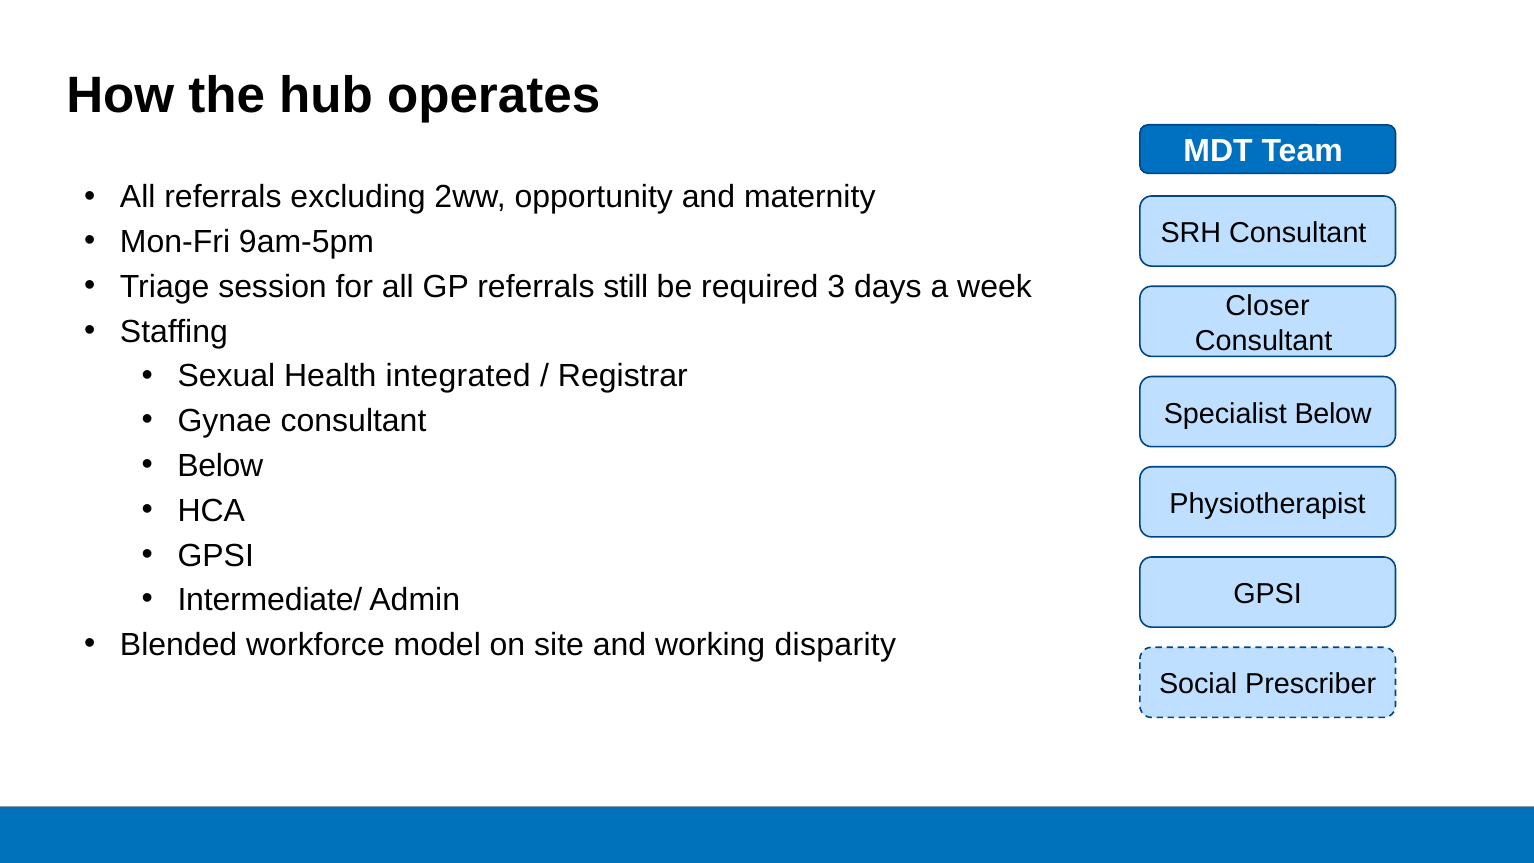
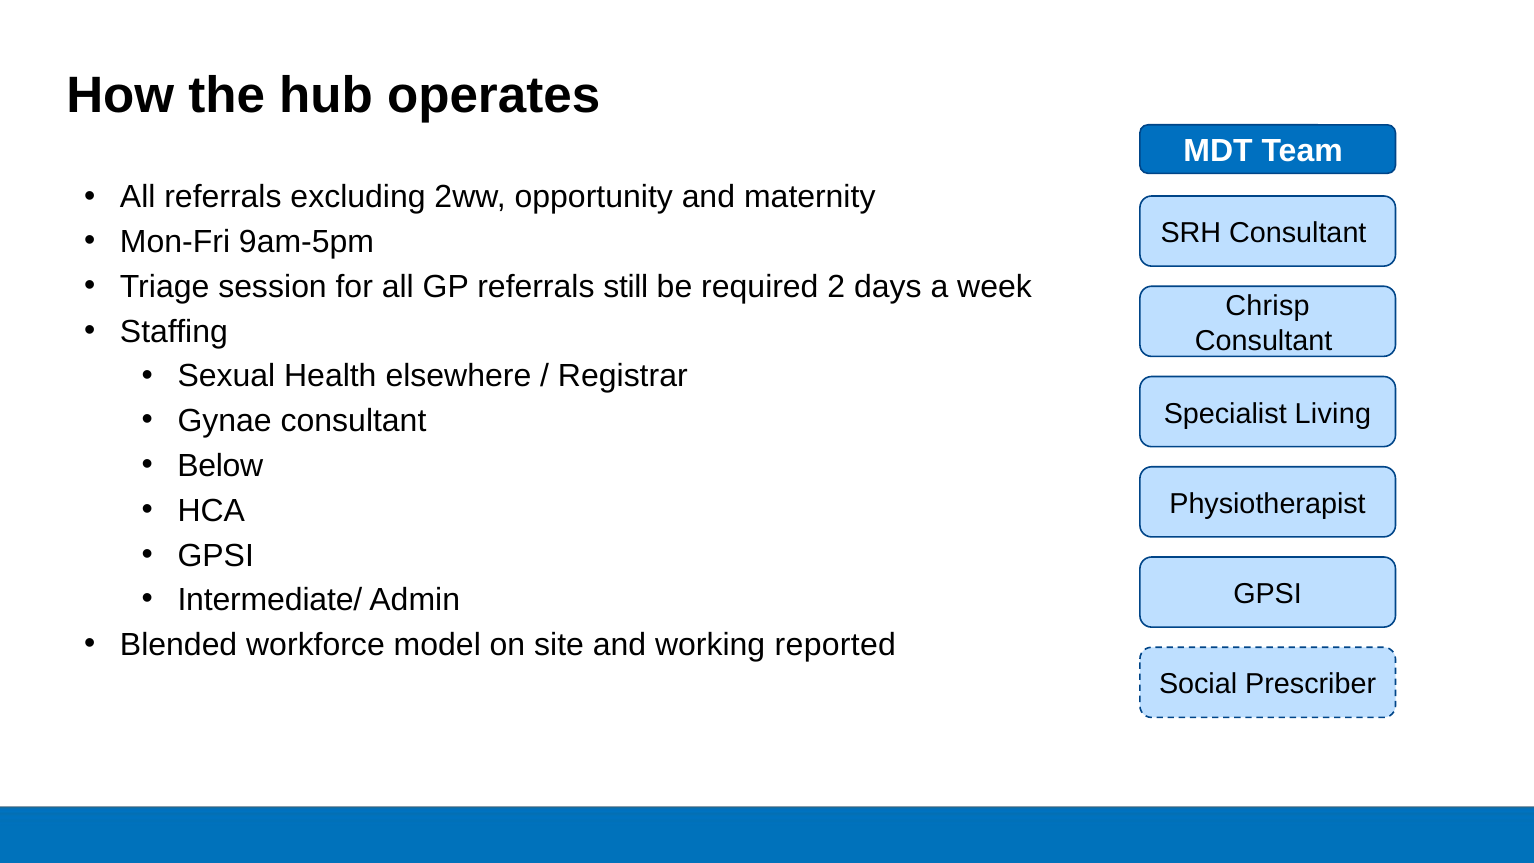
3: 3 -> 2 (836, 287)
Closer: Closer -> Chrisp (1268, 306)
integrated: integrated -> elsewhere (458, 376)
Specialist Below: Below -> Living (1333, 414)
disparity: disparity -> reported (835, 645)
